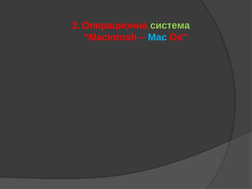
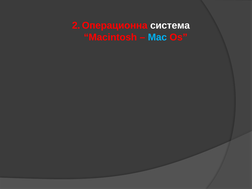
система colour: light green -> white (170, 26)
